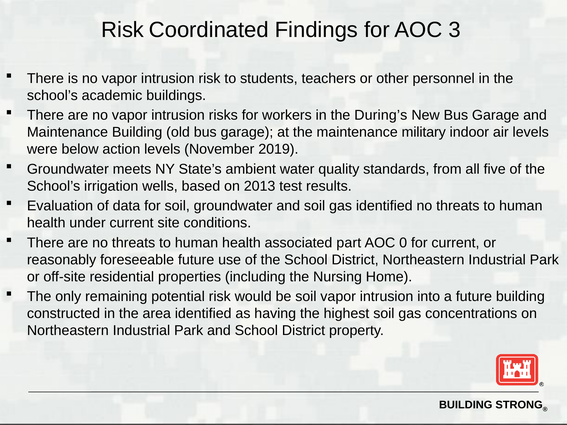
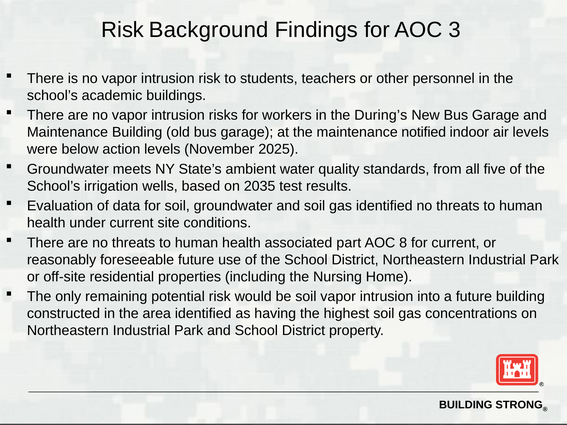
Coordinated: Coordinated -> Background (209, 30)
military: military -> notified (424, 132)
2019: 2019 -> 2025 (278, 149)
2013: 2013 -> 2035 (260, 186)
0: 0 -> 8 (403, 243)
